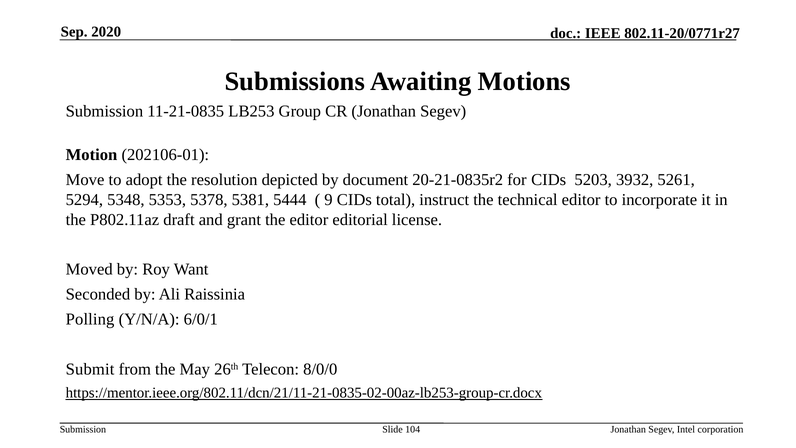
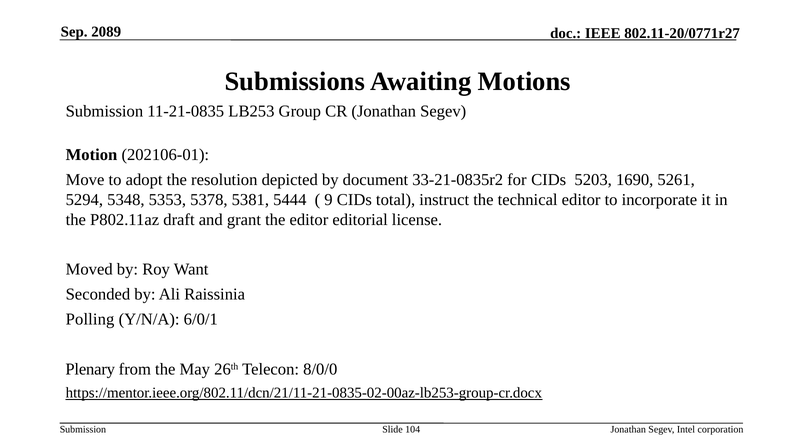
2020: 2020 -> 2089 (106, 32)
20-21-0835r2: 20-21-0835r2 -> 33-21-0835r2 (458, 180)
3932: 3932 -> 1690 (635, 180)
Submit: Submit -> Plenary (90, 369)
